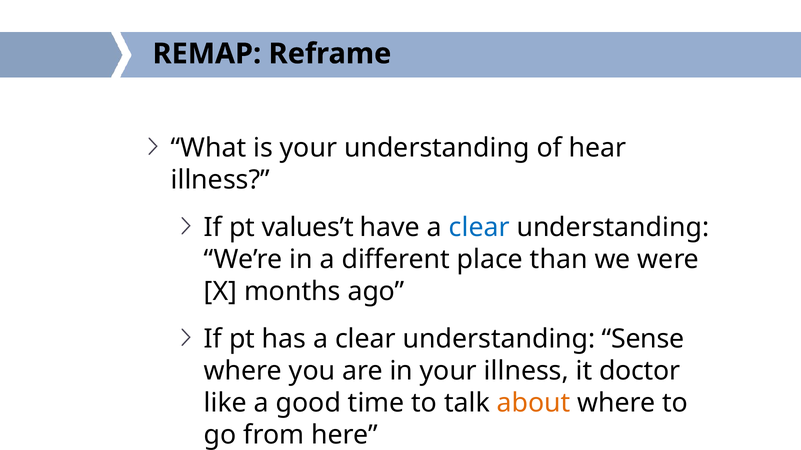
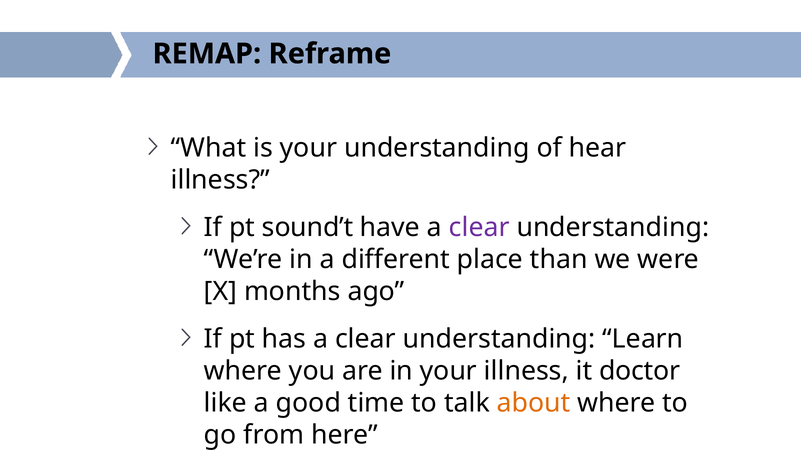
values’t: values’t -> sound’t (308, 228)
clear colour: blue -> purple (479, 228)
Sense: Sense -> Learn (643, 339)
